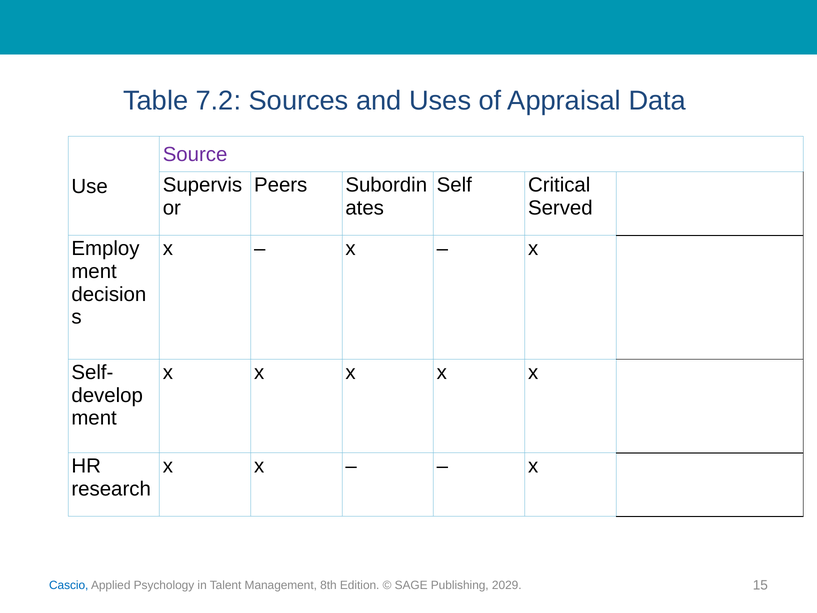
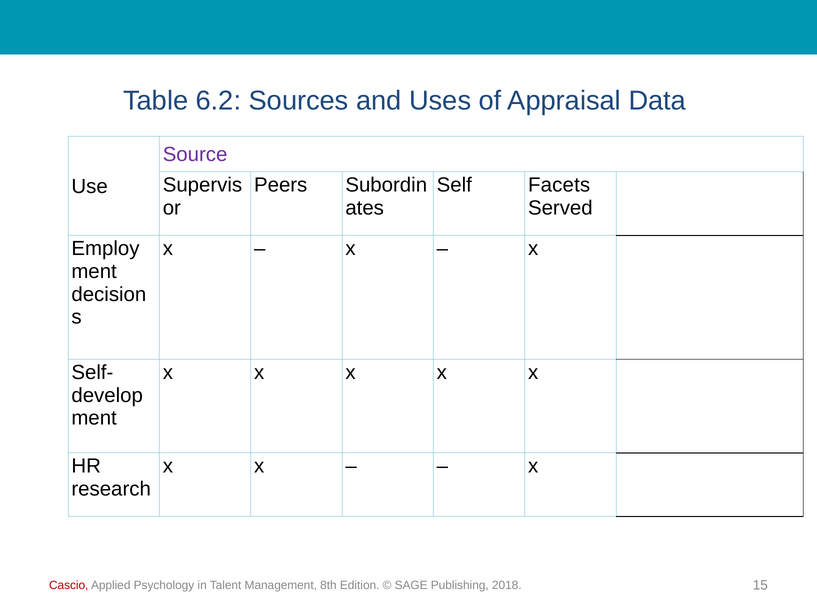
7.2: 7.2 -> 6.2 (218, 101)
Critical: Critical -> Facets (559, 185)
Cascio colour: blue -> red (69, 585)
2029: 2029 -> 2018 (507, 585)
